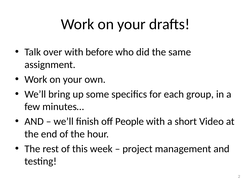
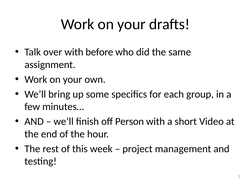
People: People -> Person (130, 122)
